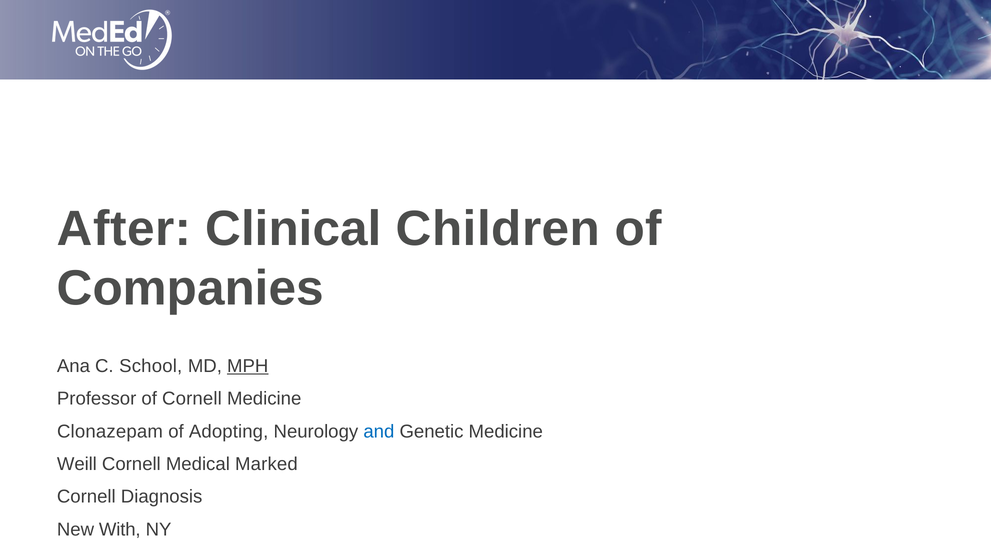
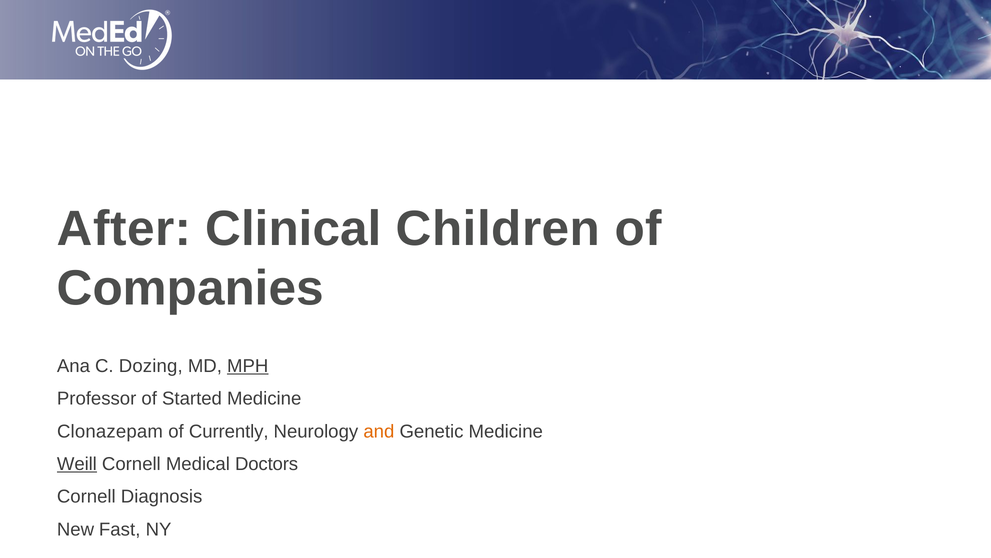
School: School -> Dozing (151, 366)
of Cornell: Cornell -> Started (192, 398)
Adopting: Adopting -> Currently (229, 431)
and colour: blue -> orange (379, 431)
Weill underline: none -> present (77, 464)
Marked: Marked -> Doctors (267, 464)
With: With -> Fast (120, 529)
